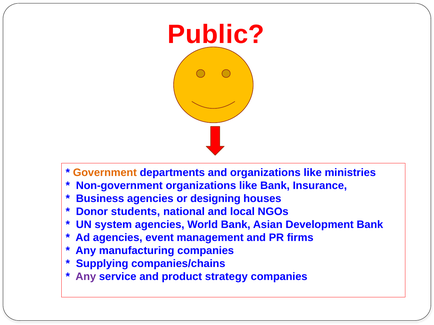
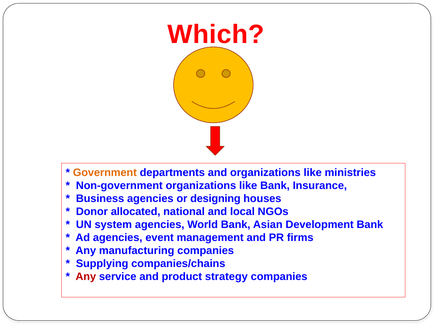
Public: Public -> Which (216, 34)
students: students -> allocated (136, 212)
Any colour: purple -> red (86, 277)
